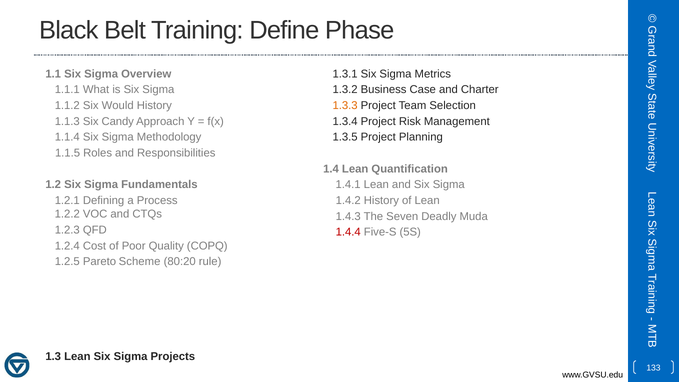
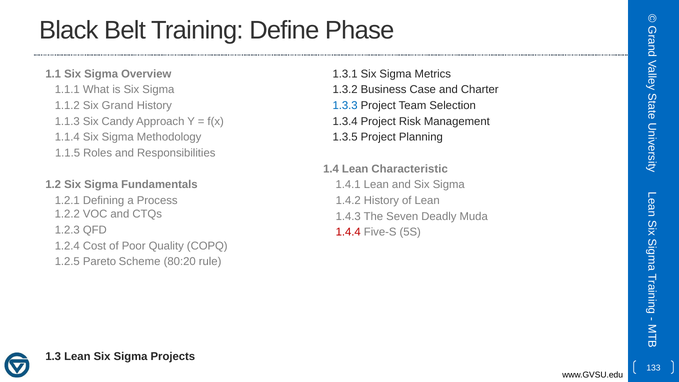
Would: Would -> Grand (118, 105)
1.3.3 colour: orange -> blue (345, 105)
Quantification: Quantification -> Characteristic (410, 169)
